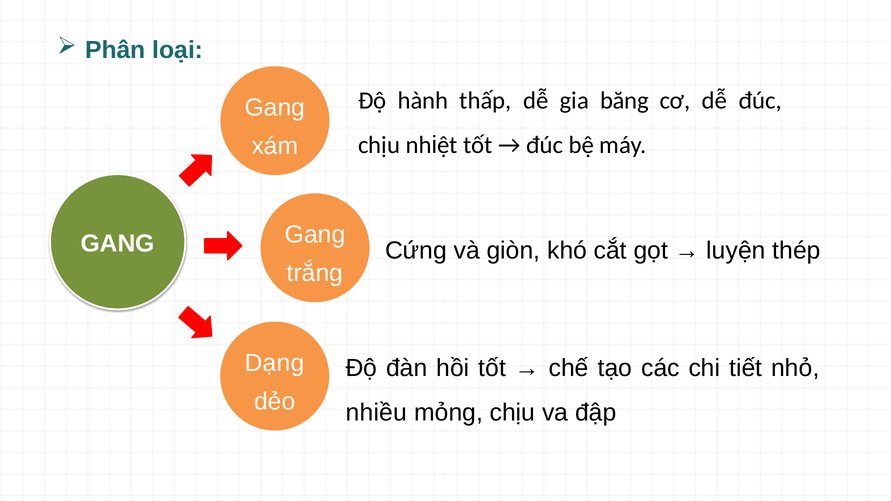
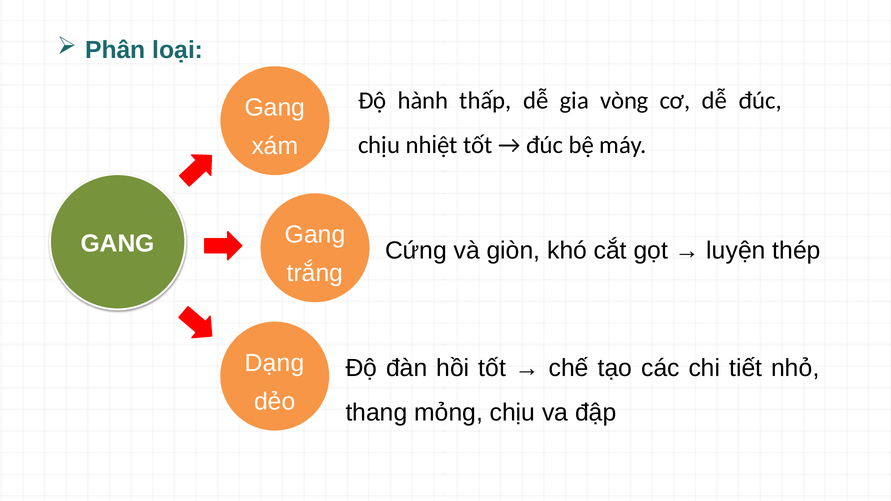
băng: băng -> vòng (624, 101)
nhiều: nhiều -> thang (377, 413)
